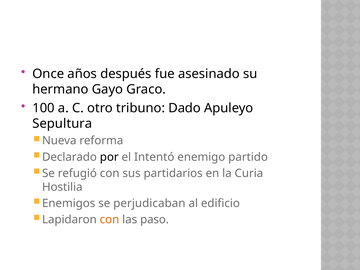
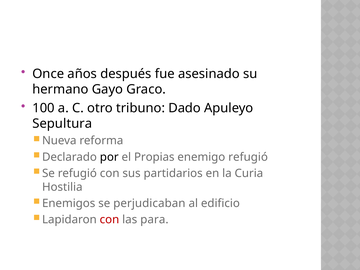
Intentó: Intentó -> Propias (154, 157)
enemigo partido: partido -> refugió (248, 157)
con colour: orange -> red (109, 220)
paso: paso -> para (154, 220)
